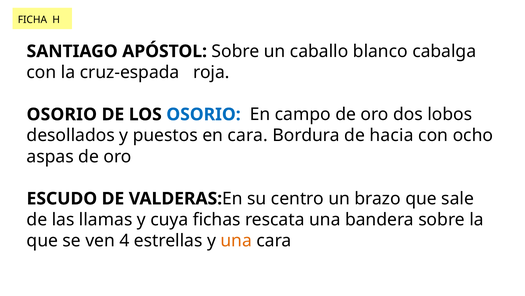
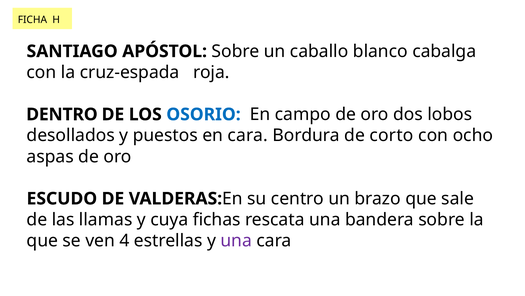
OSORIO: OSORIO -> DENTRO (62, 114)
hacia: hacia -> corto (392, 135)
una colour: orange -> purple (236, 240)
